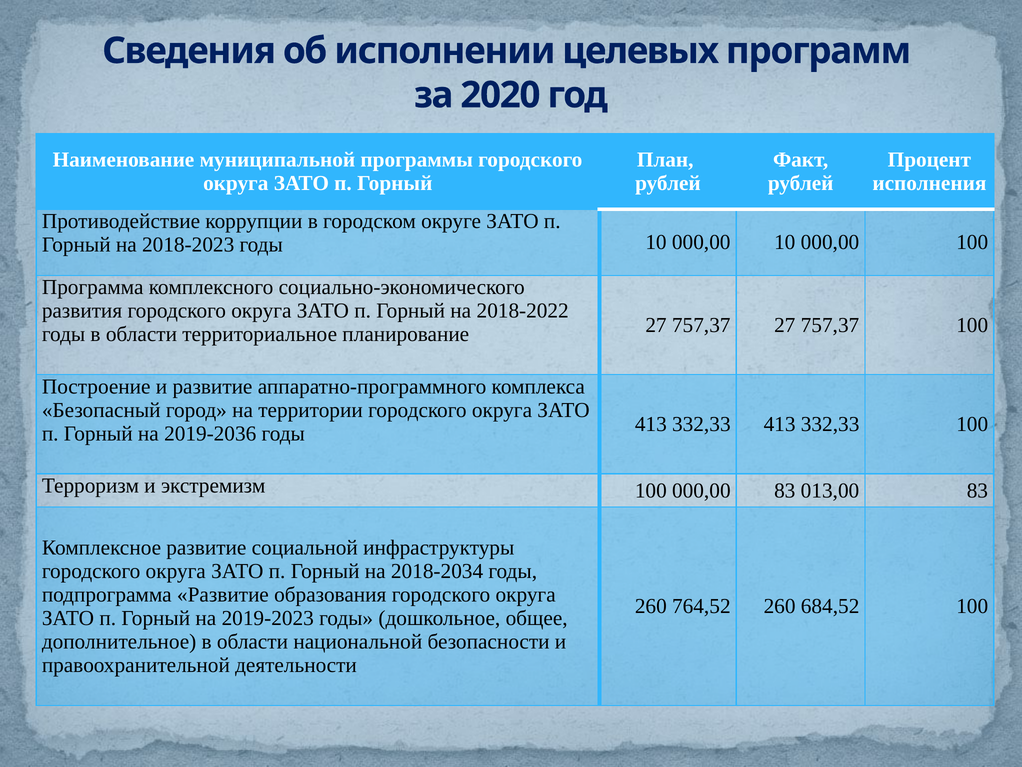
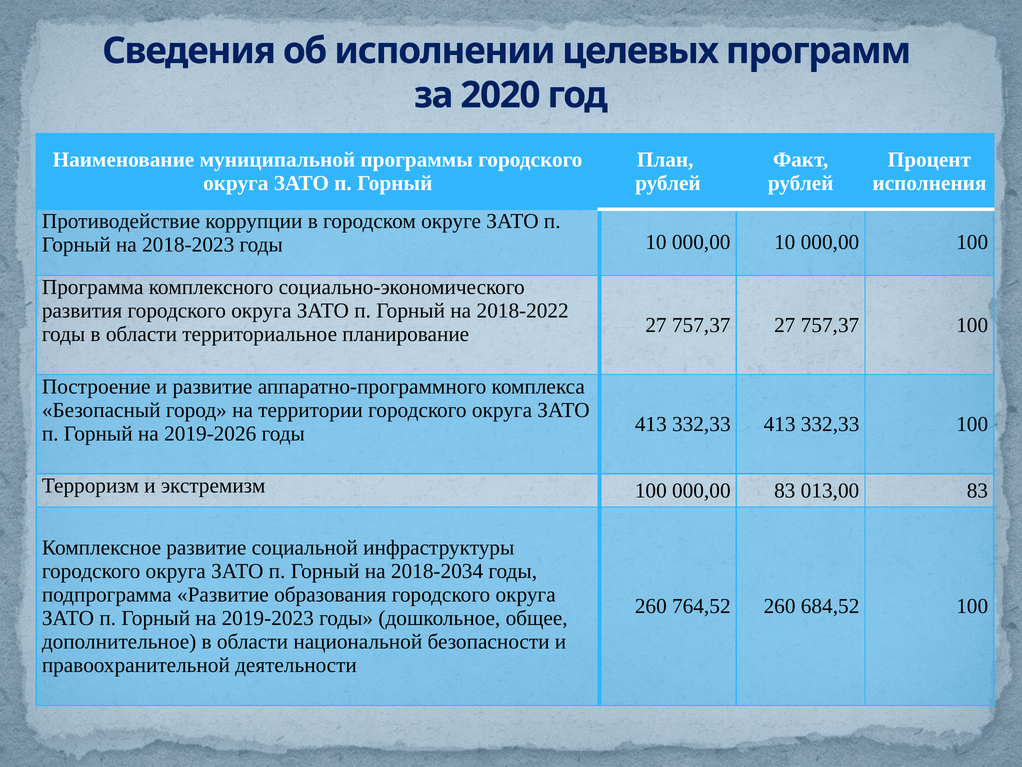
2019-2036: 2019-2036 -> 2019-2026 (210, 433)
